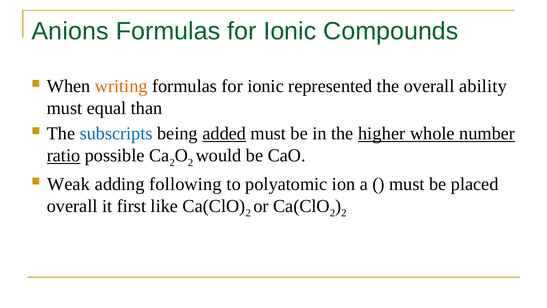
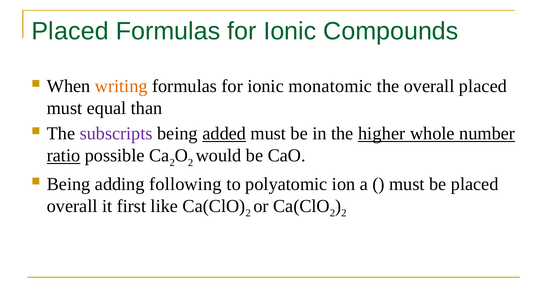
Anions: Anions -> Placed (70, 31)
represented: represented -> monatomic (330, 86)
overall ability: ability -> placed (483, 86)
subscripts colour: blue -> purple (116, 133)
Weak: Weak -> Being (69, 184)
